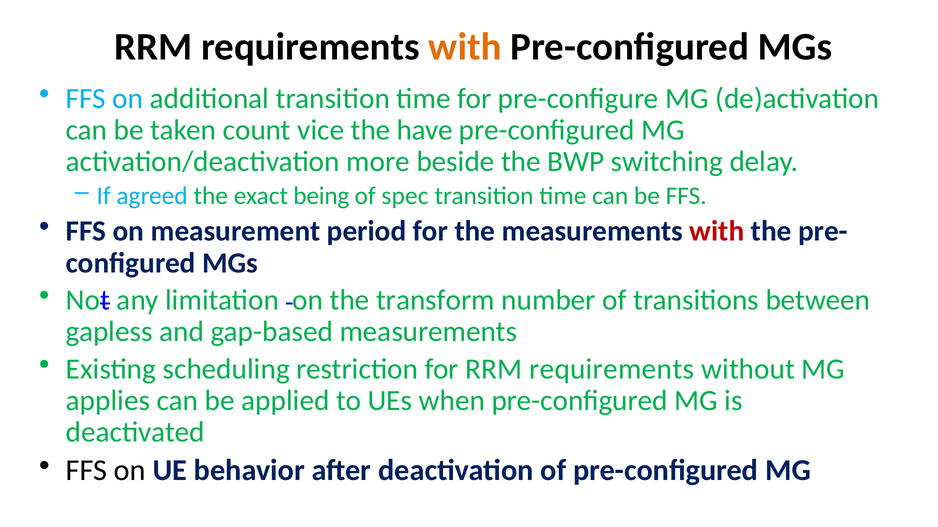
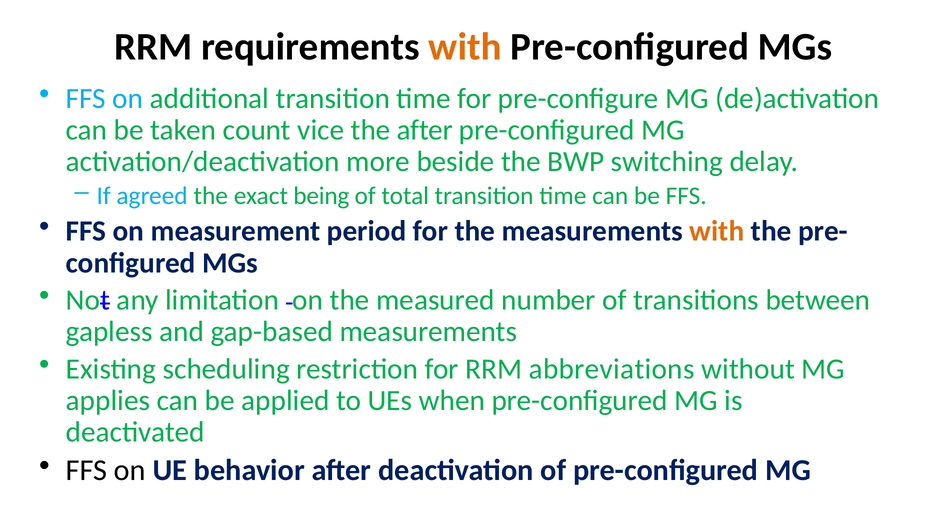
the have: have -> after (425, 130)
spec: spec -> total (405, 196)
with colour: red -> orange (717, 232)
transform: transform -> measured (436, 300)
for RRM requirements: requirements -> abbreviations (612, 369)
